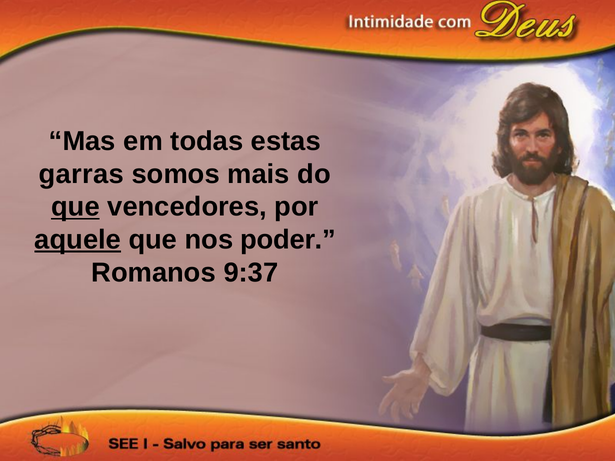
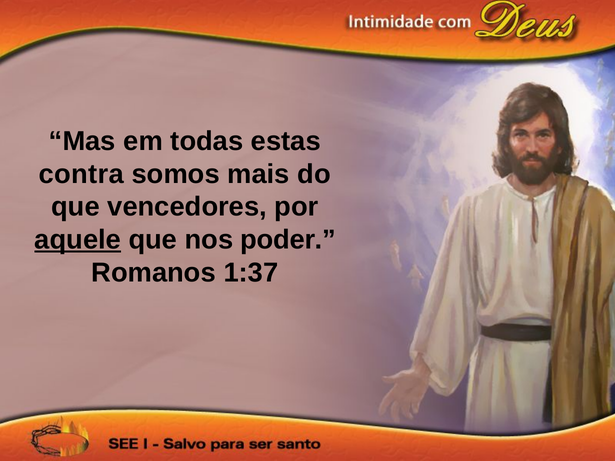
garras: garras -> contra (81, 174)
que underline: present -> none (75, 207)
9:37: 9:37 -> 1:37 (251, 273)
